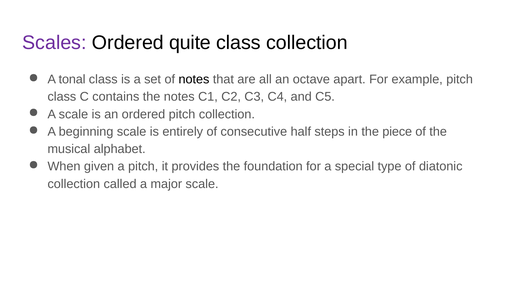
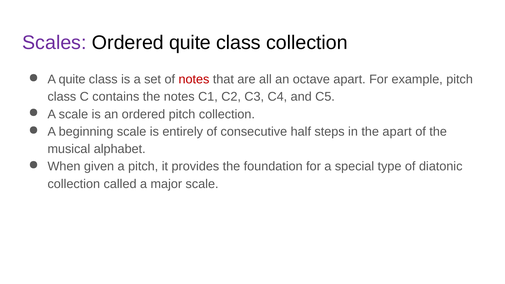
A tonal: tonal -> quite (72, 79)
notes colour: black -> red (194, 79)
the piece: piece -> apart (397, 132)
